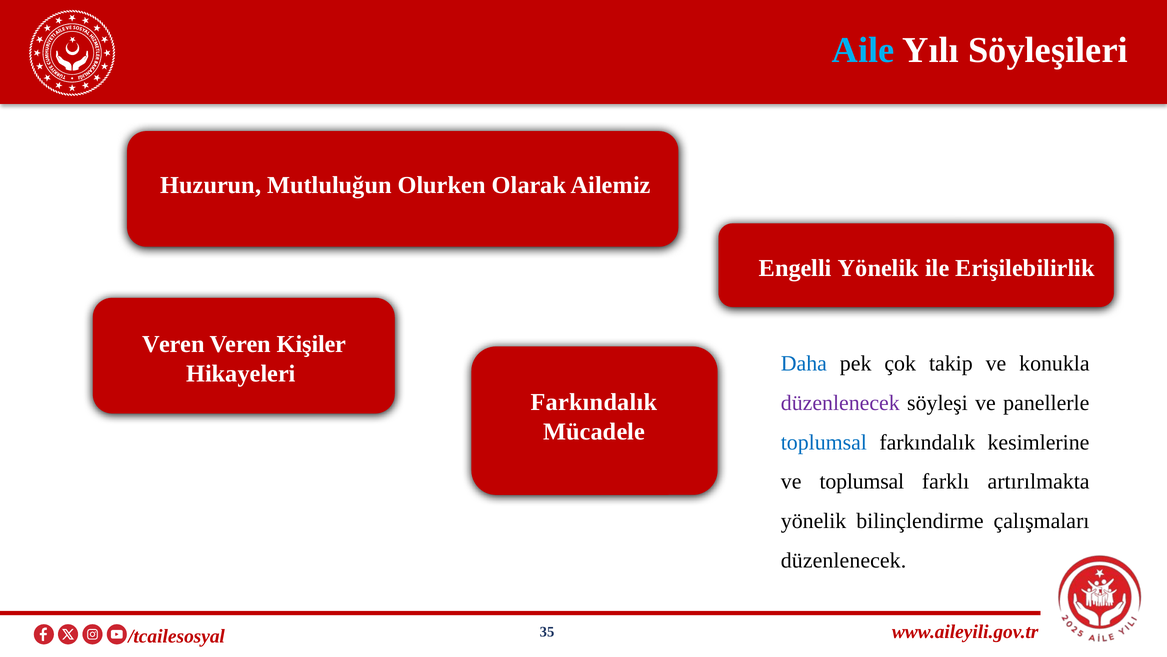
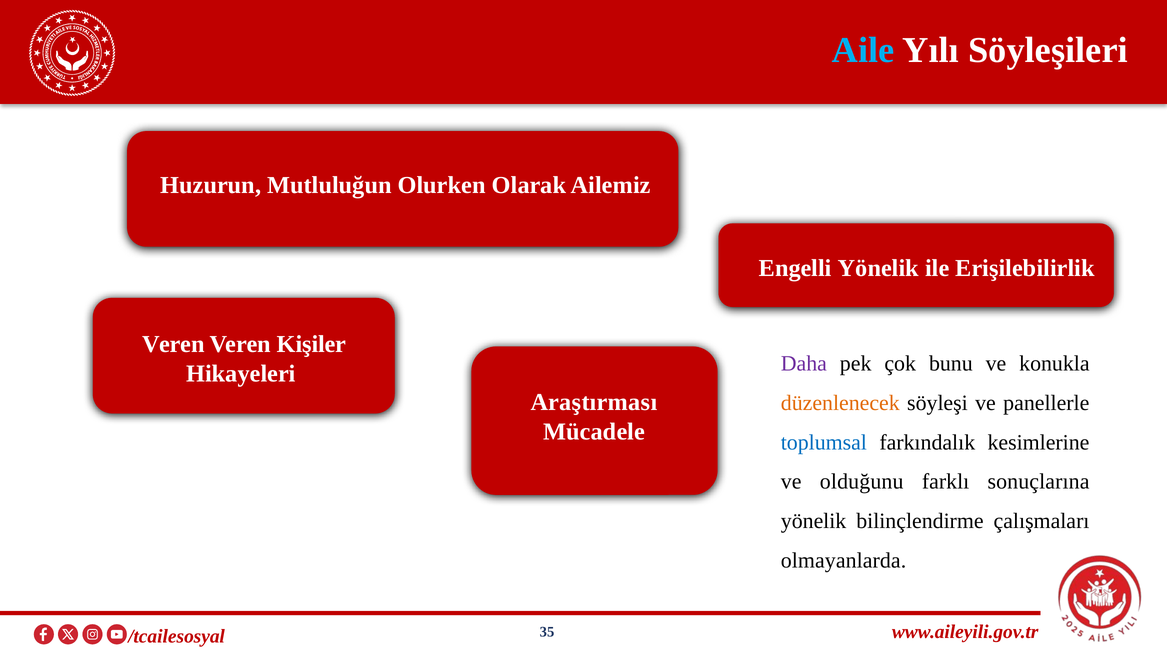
Daha colour: blue -> purple (804, 363)
takip: takip -> bunu (951, 363)
Farkındalık: Farkındalık -> Araştırması (594, 402)
düzenlenecek colour: purple -> orange (840, 403)
ve toplumsal: toplumsal -> olduğunu (862, 481)
artırılmakta: artırılmakta -> sonuçlarına (1039, 481)
düzenlenecek: düzenlenecek -> olmayanlarda (844, 560)
